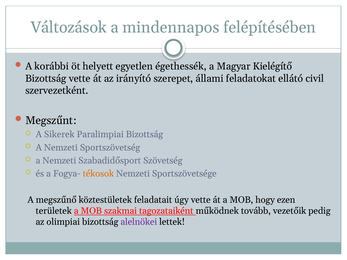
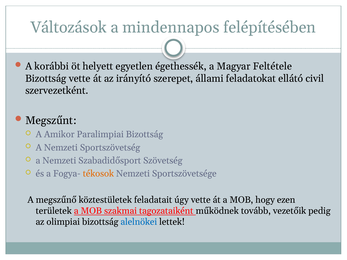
Kielégítő: Kielégítő -> Feltétele (272, 66)
Sikerek: Sikerek -> Amikor (59, 135)
alelnökei colour: purple -> blue (139, 222)
